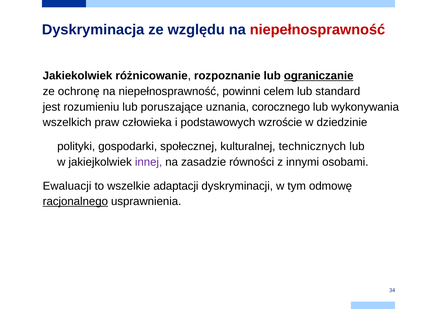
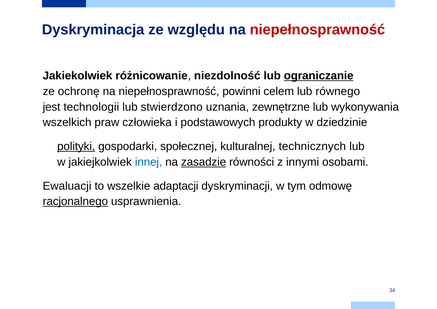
rozpoznanie: rozpoznanie -> niezdolność (227, 76)
standard: standard -> równego (338, 91)
rozumieniu: rozumieniu -> technologii (91, 107)
poruszające: poruszające -> stwierdzono (172, 107)
corocznego: corocznego -> zewnętrzne (281, 107)
wzroście: wzroście -> produkty (280, 123)
polityki underline: none -> present (76, 146)
innej colour: purple -> blue (149, 162)
zasadzie underline: none -> present (204, 162)
